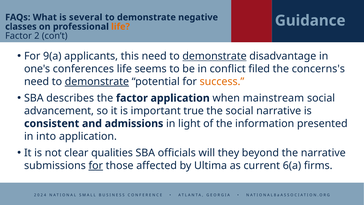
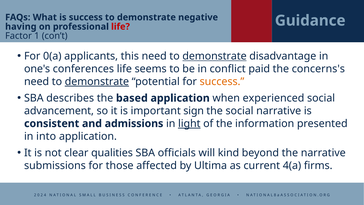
is several: several -> success (86, 17)
classes: classes -> having (21, 27)
life colour: orange -> red (120, 27)
Factor 2: 2 -> 1 (37, 36)
9(a: 9(a -> 0(a (52, 56)
filed: filed -> paid (259, 69)
the factor: factor -> based (132, 98)
mainstream: mainstream -> experienced (273, 98)
true: true -> sign (194, 111)
light underline: none -> present (189, 123)
they: they -> kind (228, 153)
for underline: present -> none (96, 165)
6(a: 6(a -> 4(a (292, 165)
